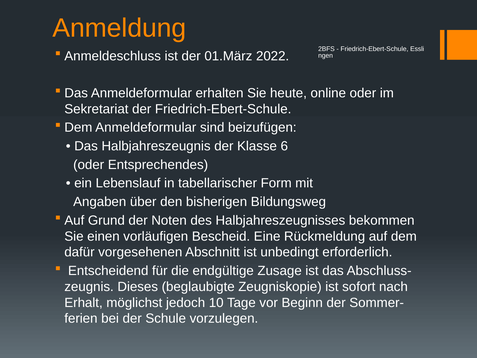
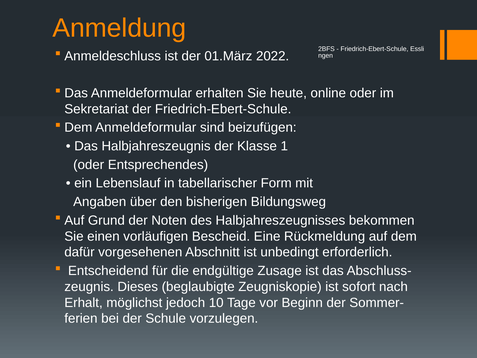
6: 6 -> 1 (284, 146)
